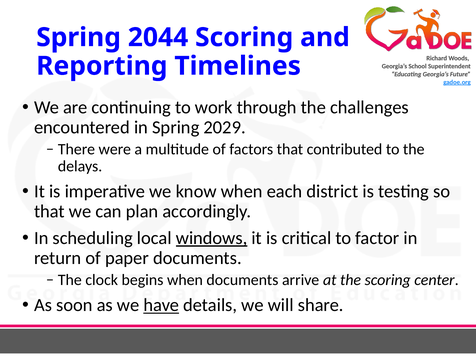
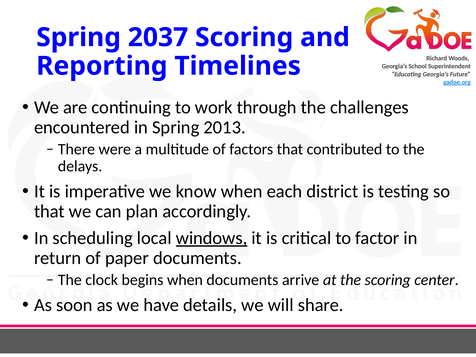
2044: 2044 -> 2037 (158, 37)
2029: 2029 -> 2013 (225, 127)
have underline: present -> none (161, 305)
